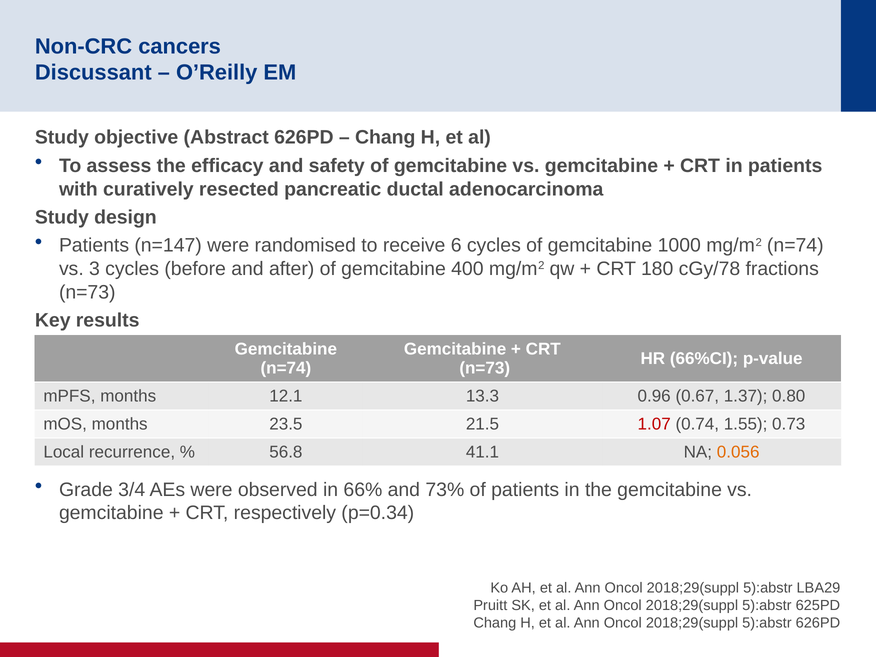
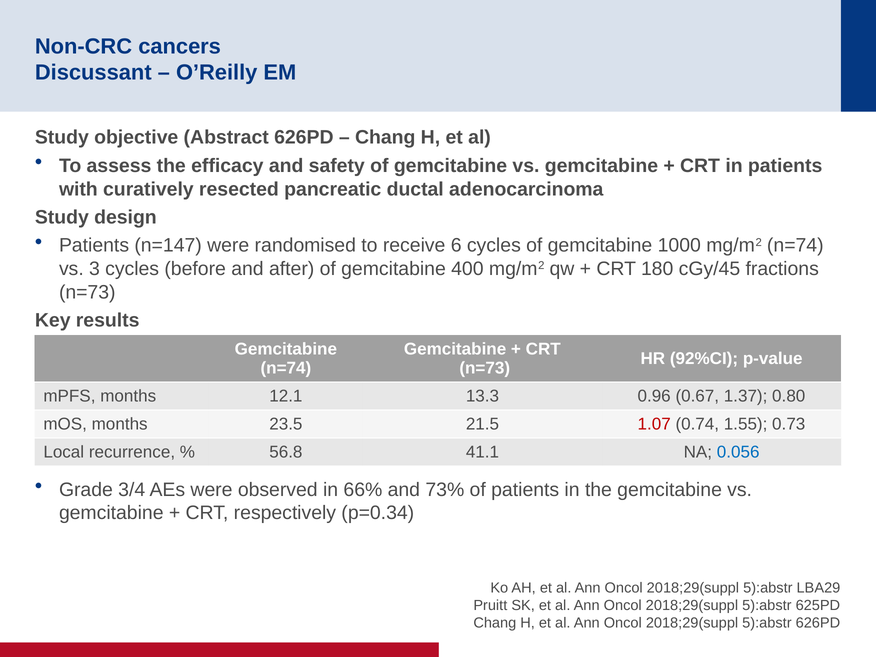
cGy/78: cGy/78 -> cGy/45 (709, 269)
66%CI: 66%CI -> 92%CI (704, 359)
0.056 colour: orange -> blue (738, 452)
